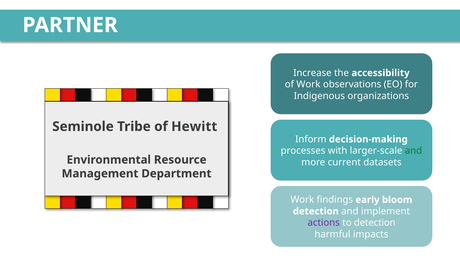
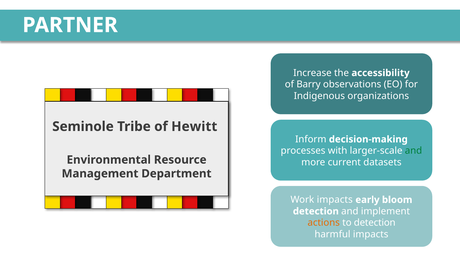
of Work: Work -> Barry (309, 84)
Work findings: findings -> impacts (335, 200)
actions colour: purple -> orange (324, 223)
